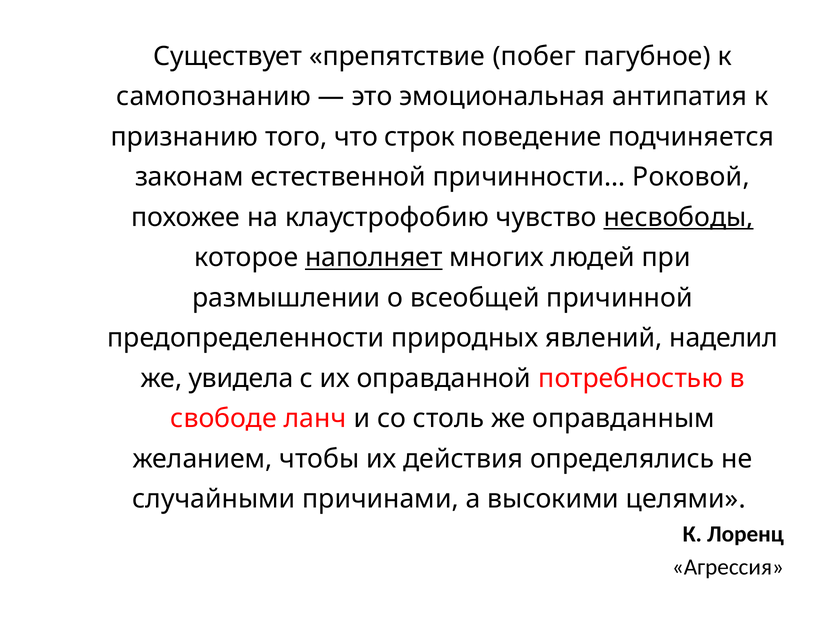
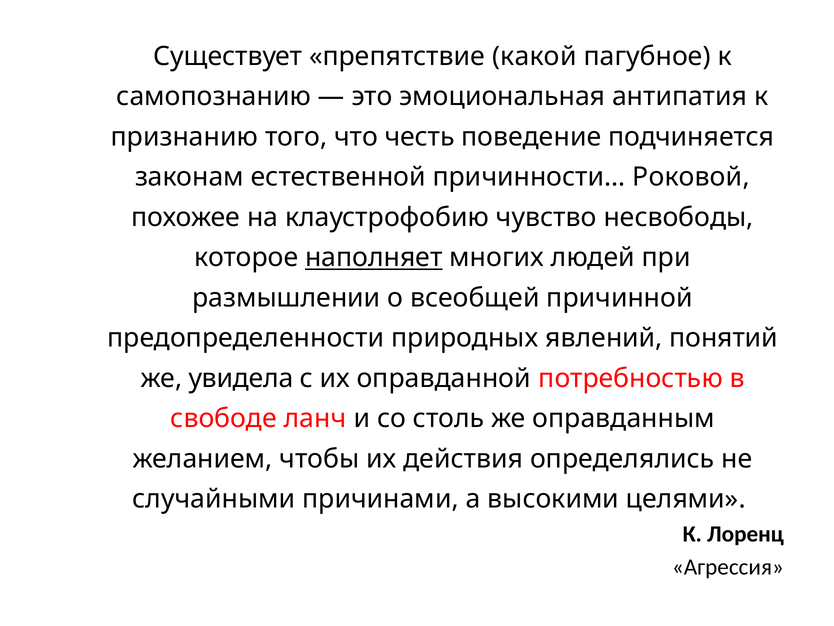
побег: побег -> какой (534, 56)
строк: строк -> честь (420, 137)
несвободы underline: present -> none (679, 217)
наделил: наделил -> понятий (724, 338)
